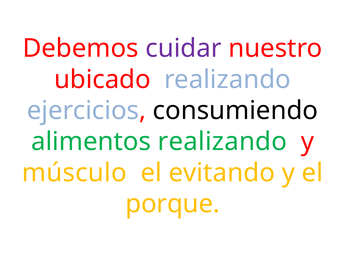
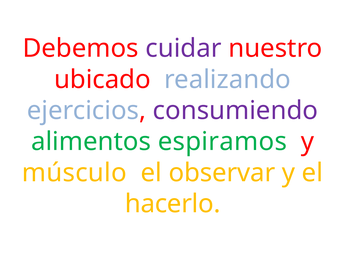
consumiendo colour: black -> purple (235, 110)
alimentos realizando: realizando -> espiramos (222, 142)
evitando: evitando -> observar (222, 173)
porque: porque -> hacerlo (173, 204)
